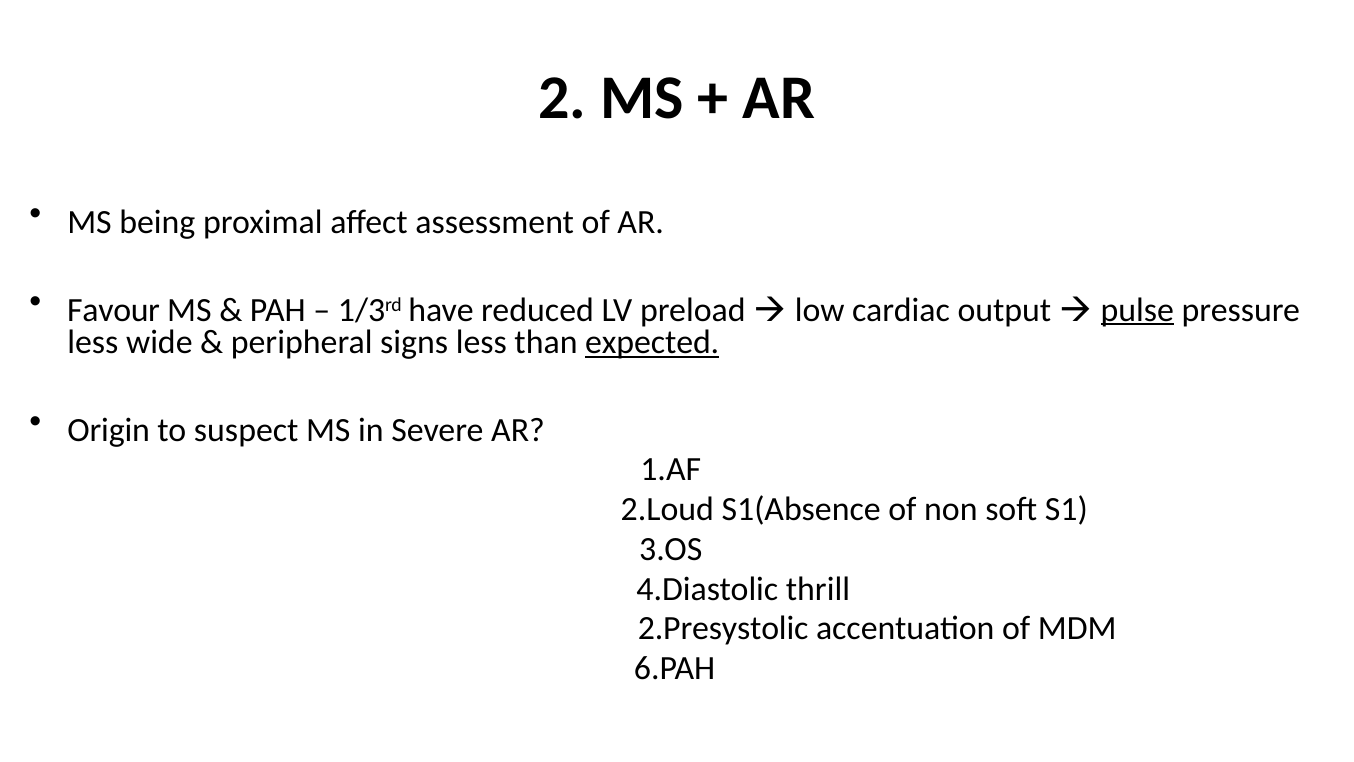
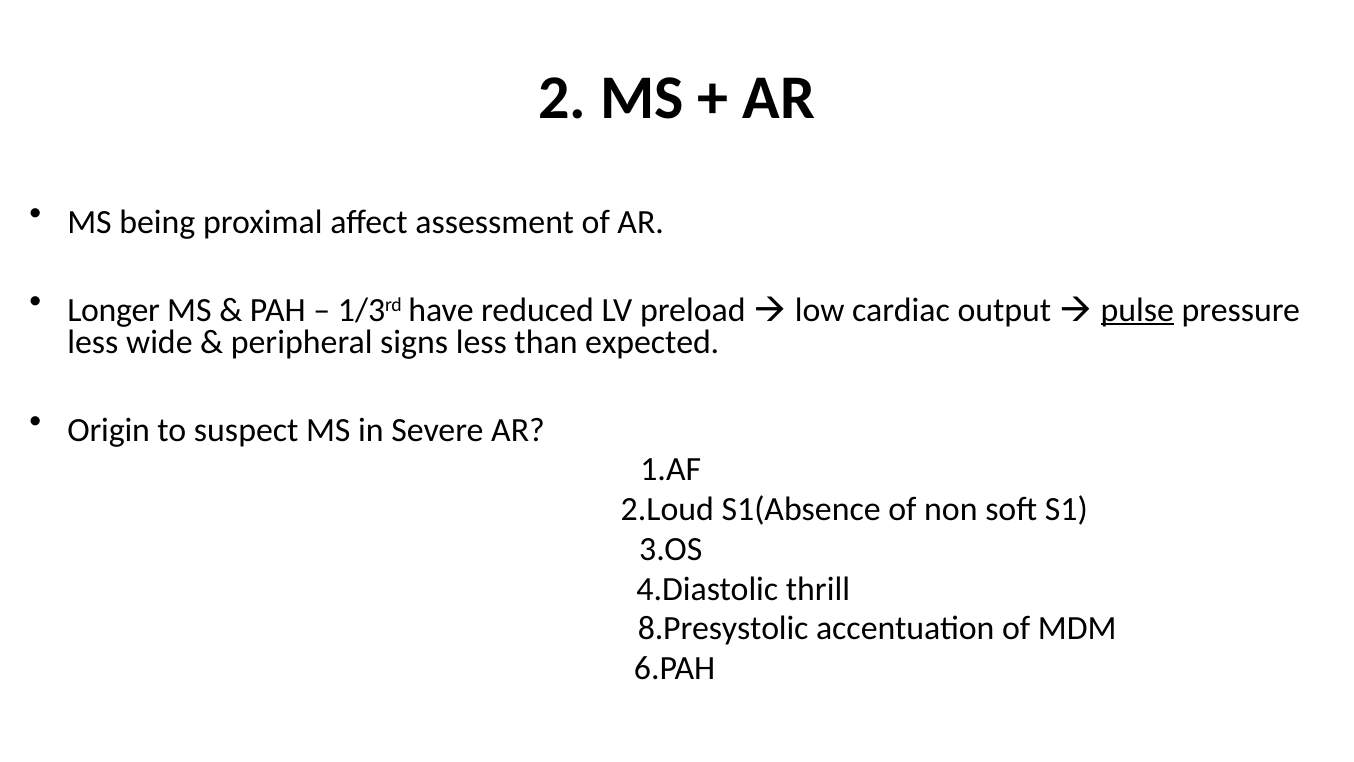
Favour: Favour -> Longer (114, 310)
expected underline: present -> none (652, 342)
2.Presystolic: 2.Presystolic -> 8.Presystolic (723, 628)
